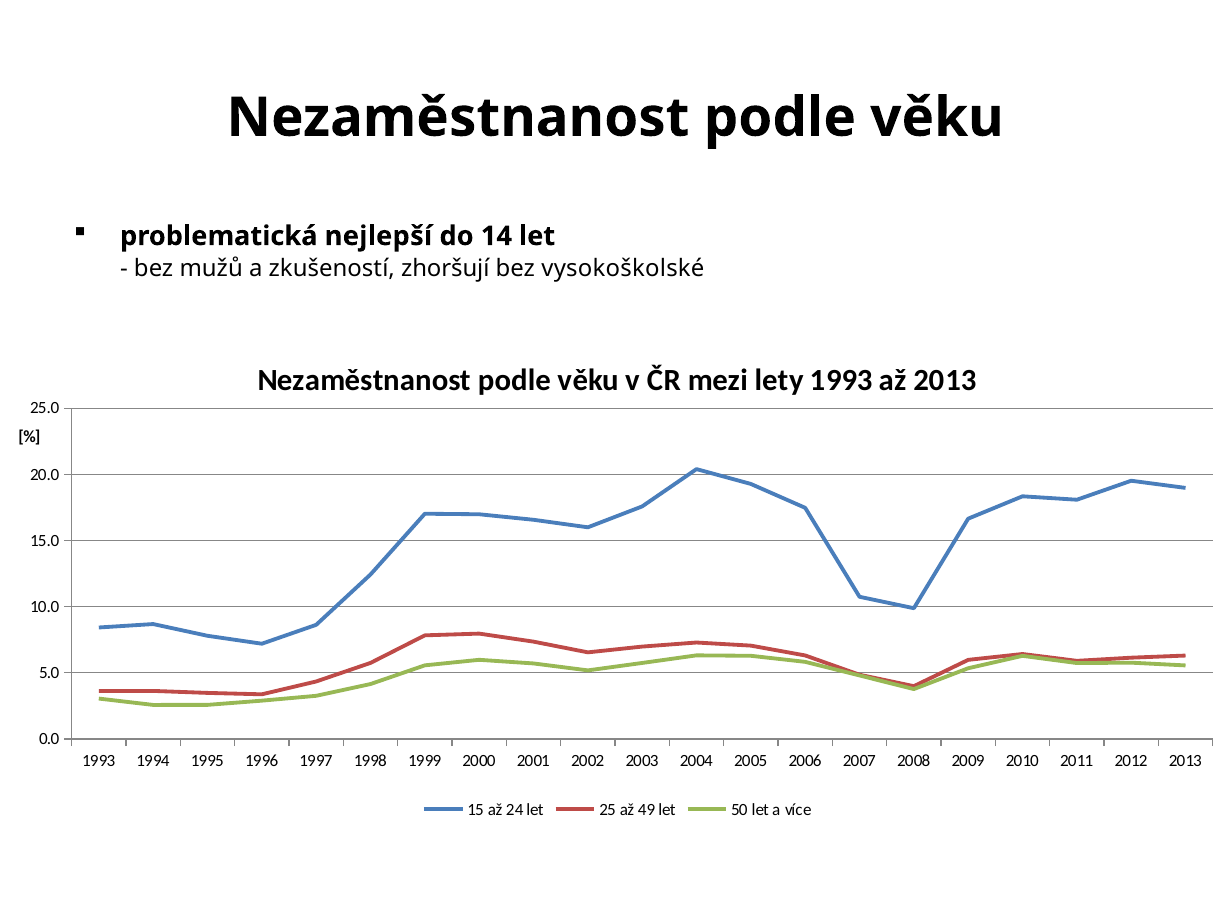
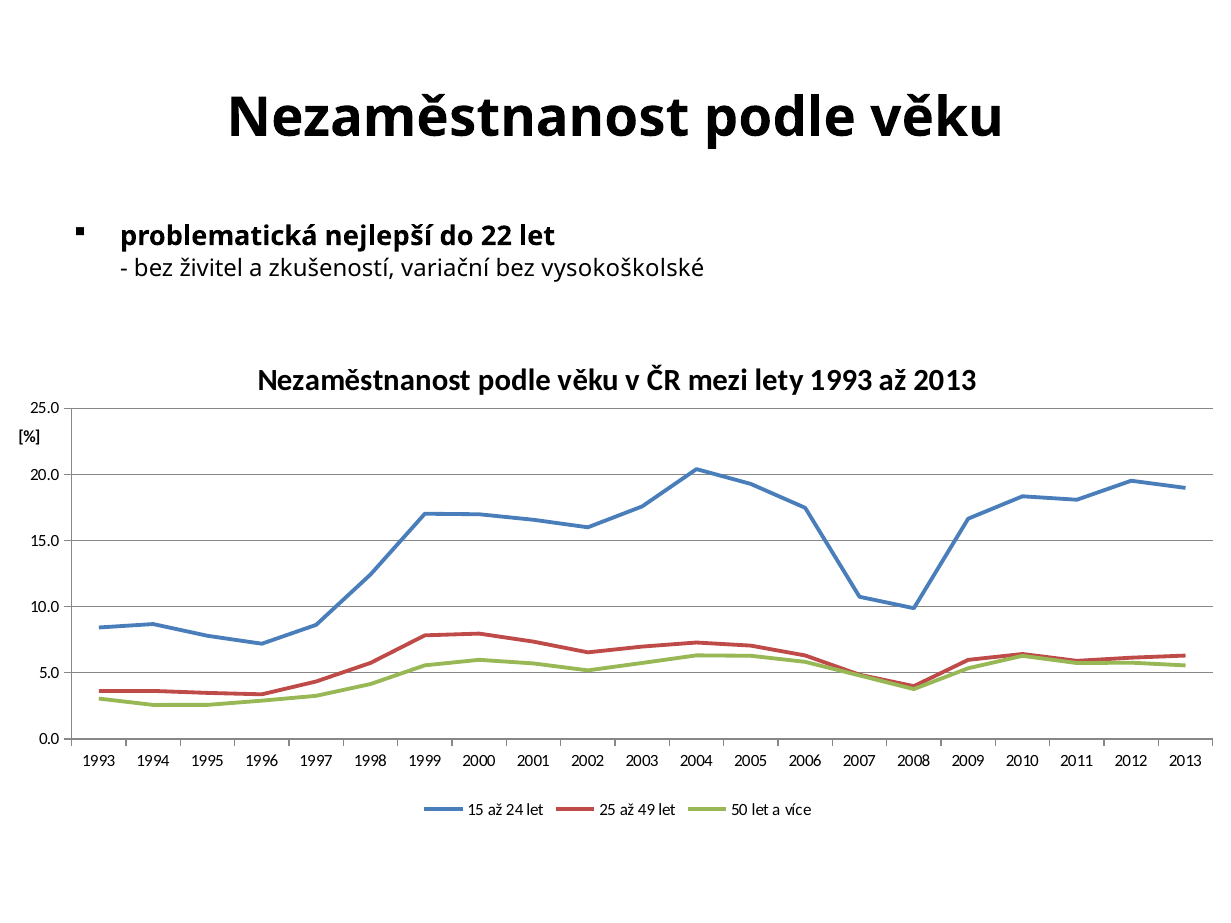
14: 14 -> 22 (496, 236)
mužů: mužů -> živitel (211, 269)
zhoršují: zhoršují -> variační (445, 269)
